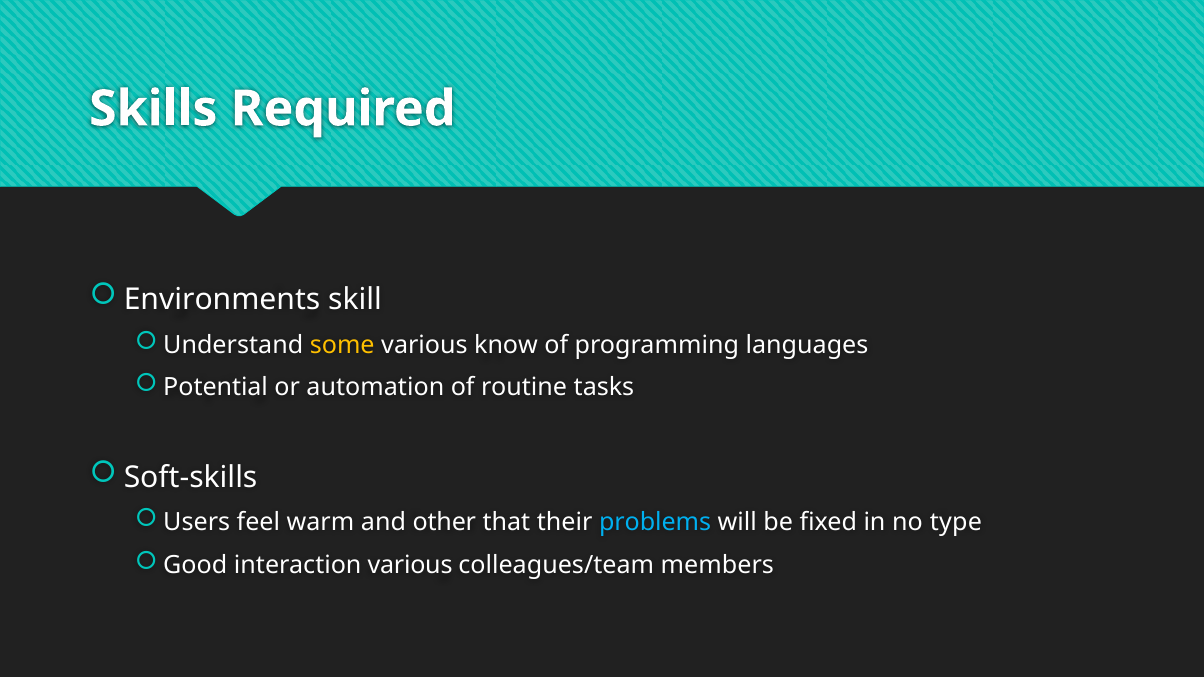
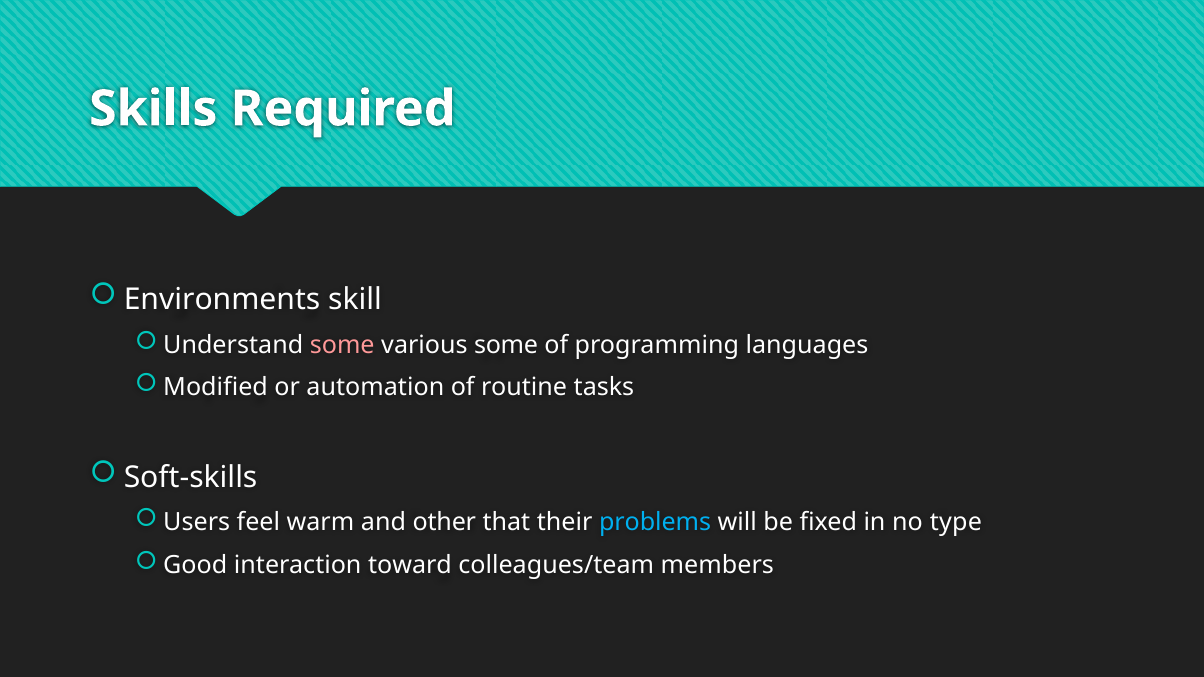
some colour: yellow -> pink (342, 345)
various know: know -> some (506, 345)
Potential: Potential -> Modified (216, 388)
interaction various: various -> toward (410, 565)
